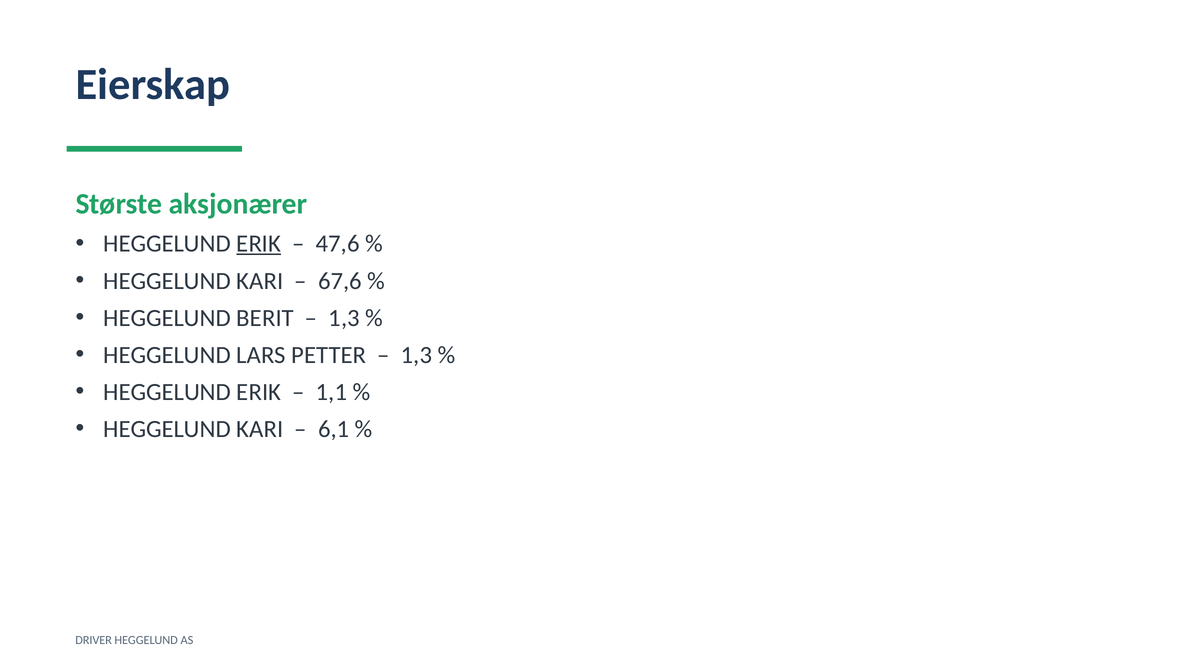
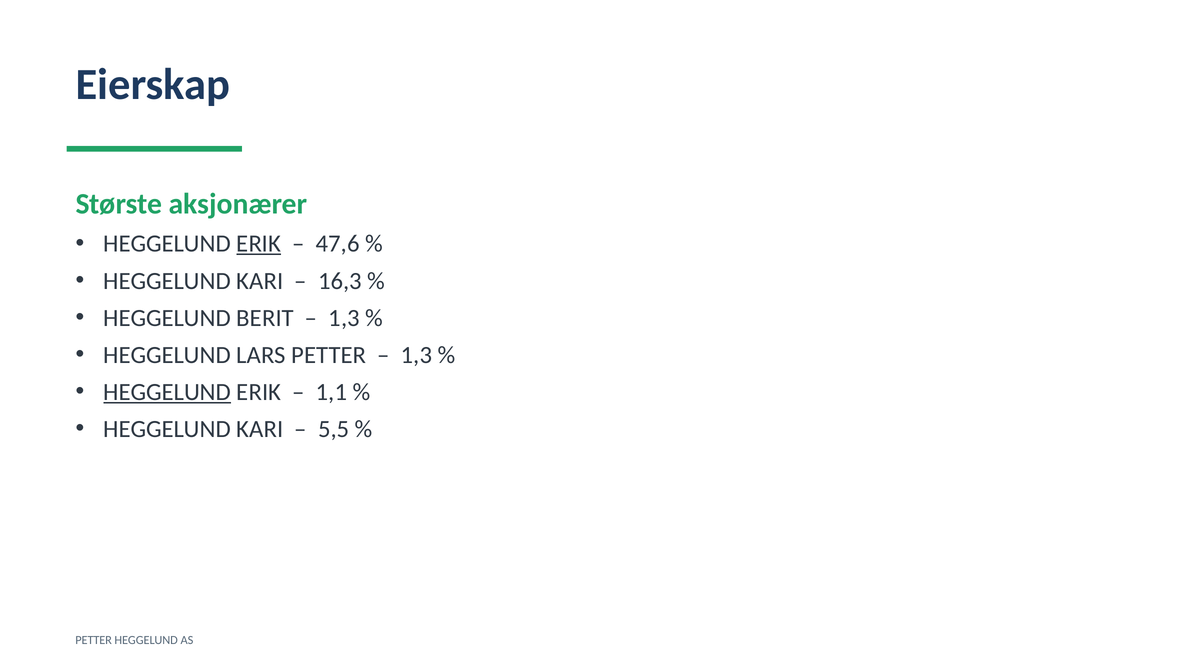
67,6: 67,6 -> 16,3 (340, 281)
HEGGELUND underline: none -> present (167, 393)
6,1: 6,1 -> 5,5 (334, 430)
DRIVER: DRIVER -> PETTER (94, 641)
